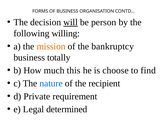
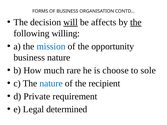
person: person -> affects (104, 22)
the underline: none -> present (136, 22)
mission colour: orange -> blue (51, 46)
bankruptcy: bankruptcy -> opportunity (113, 46)
business totally: totally -> nature (59, 58)
this: this -> rare (74, 71)
find: find -> sole (148, 71)
